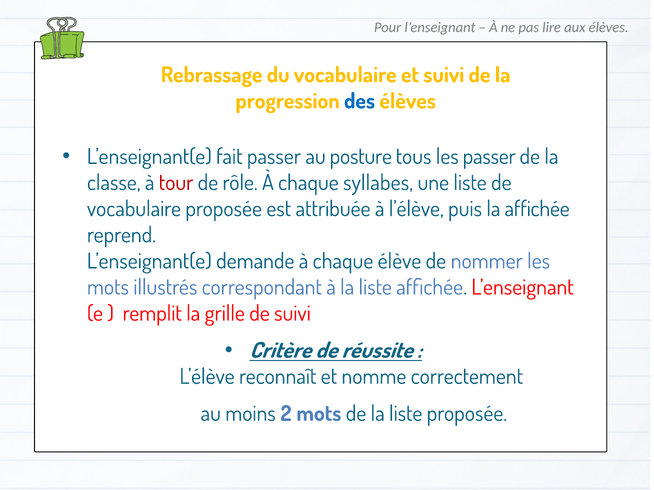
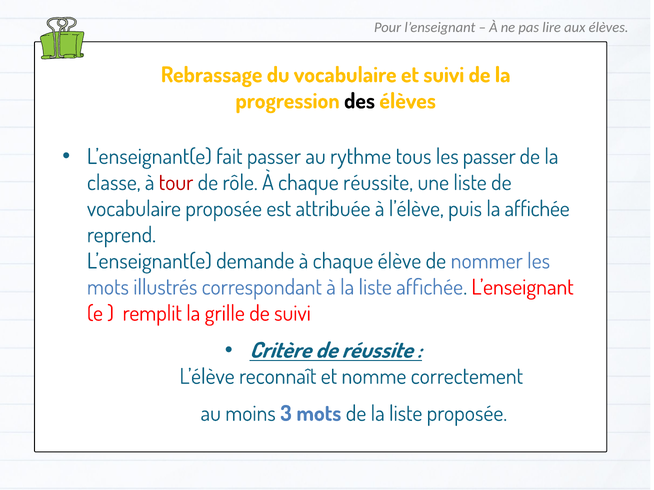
des colour: blue -> black (360, 101)
posture: posture -> rythme (361, 157)
chaque syllabes: syllabes -> réussite (378, 183)
2: 2 -> 3 (286, 414)
